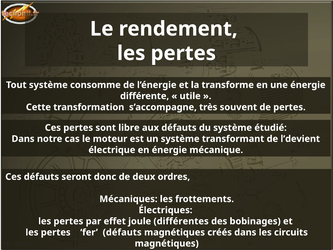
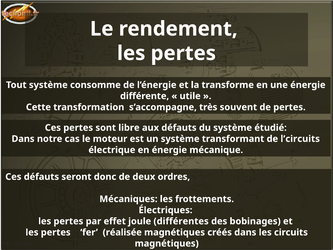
l’devient: l’devient -> l’circuits (300, 139)
fer défauts: défauts -> réalisée (122, 232)
